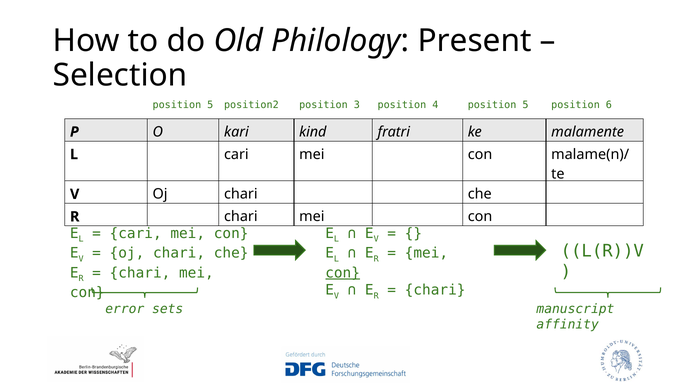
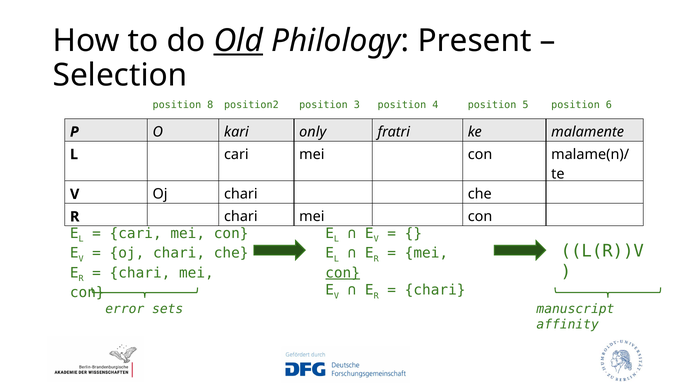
Old underline: none -> present (238, 41)
5: 5 -> 8 (210, 105)
kind: kind -> only (313, 132)
